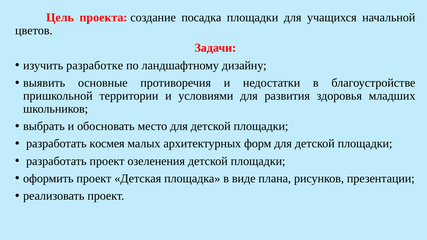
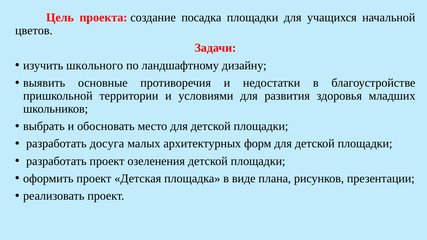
разработке: разработке -> школьного (95, 65)
космея: космея -> досуга (107, 144)
